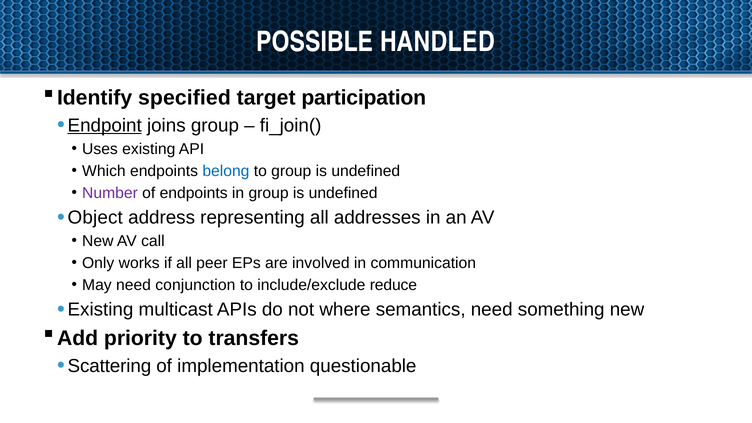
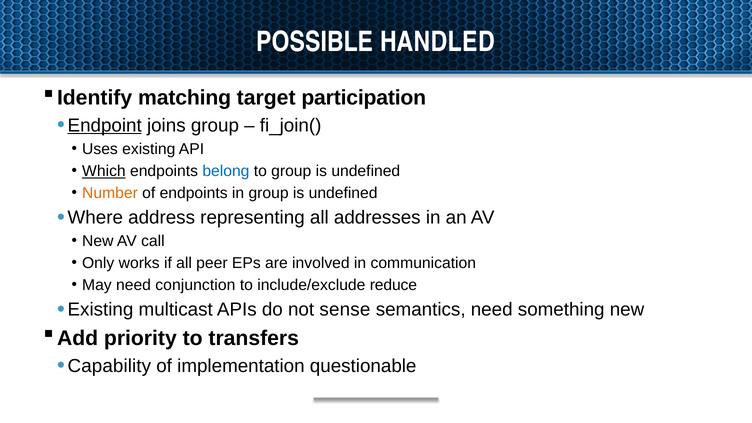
specified: specified -> matching (185, 98)
Which underline: none -> present (104, 171)
Number colour: purple -> orange (110, 193)
Object: Object -> Where (95, 218)
where: where -> sense (345, 310)
Scattering: Scattering -> Capability (109, 366)
